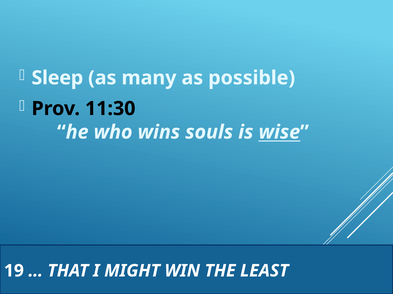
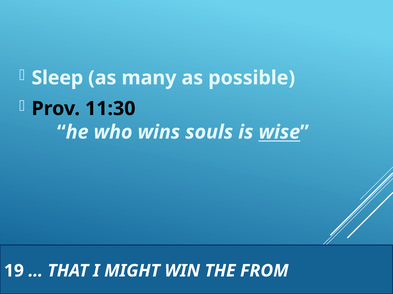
LEAST: LEAST -> FROM (264, 271)
